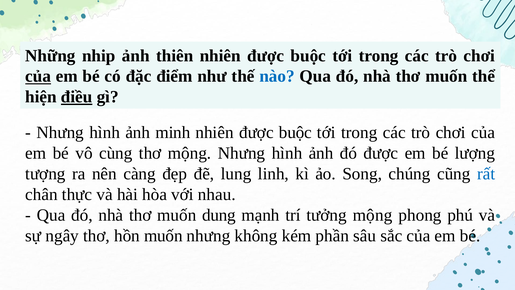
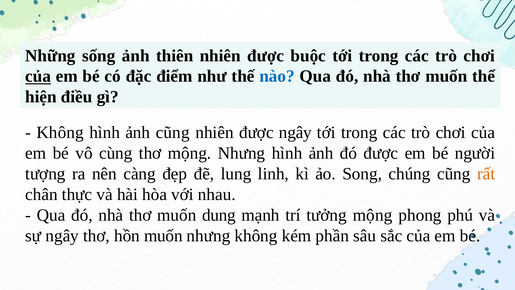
nhip: nhip -> sống (99, 56)
điều underline: present -> none (77, 97)
Nhưng: Nhưng -> Không (60, 132)
ảnh minh: minh -> cũng (173, 132)
buộc: buộc -> ngây (295, 132)
lượng: lượng -> người (475, 153)
rất colour: blue -> orange (486, 174)
